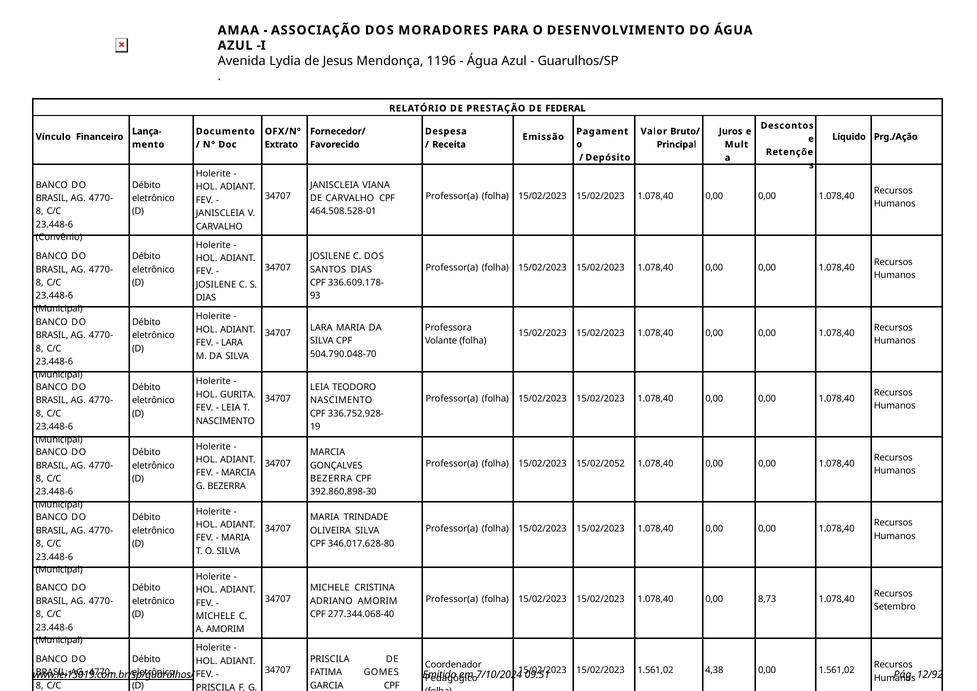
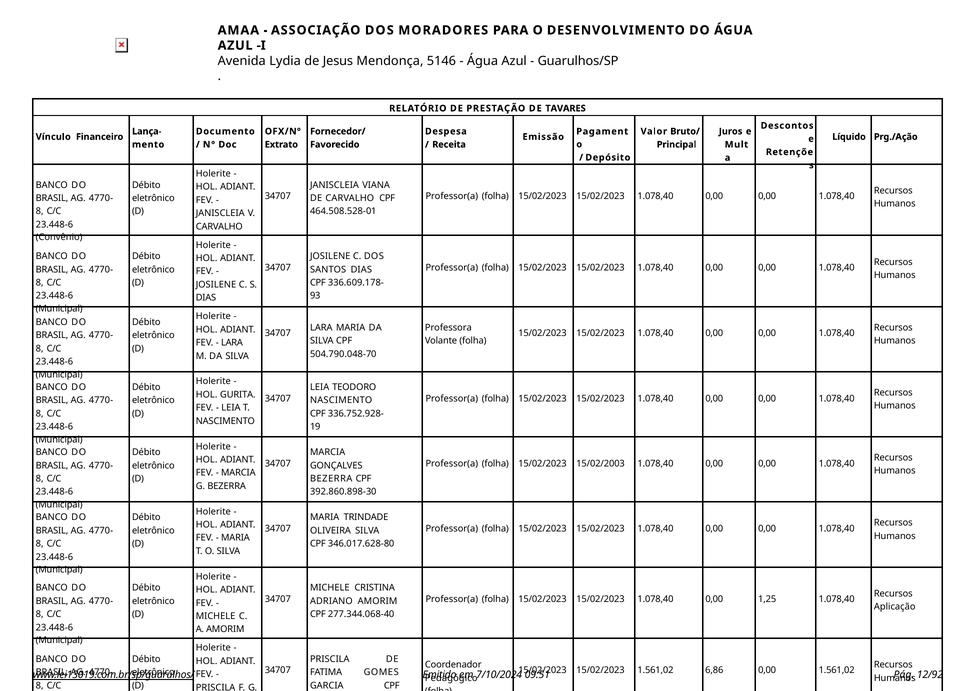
1196: 1196 -> 5146 (441, 61)
FEDERAL: FEDERAL -> TAVARES (566, 108)
15/02/2052: 15/02/2052 -> 15/02/2003 (601, 464)
8,73: 8,73 -> 1,25 (767, 599)
Setembro: Setembro -> Aplicação (895, 607)
4,38: 4,38 -> 6,86 (714, 670)
